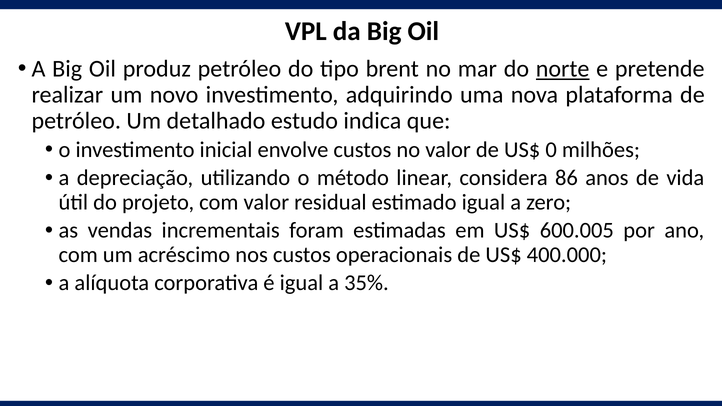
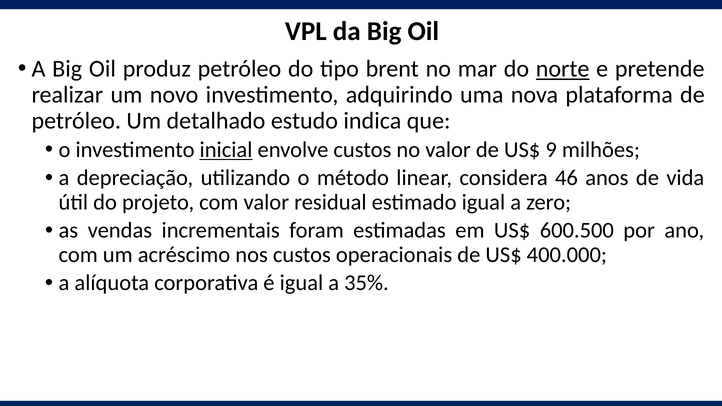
inicial underline: none -> present (226, 150)
0: 0 -> 9 (551, 150)
86: 86 -> 46 (566, 178)
600.005: 600.005 -> 600.500 (577, 231)
